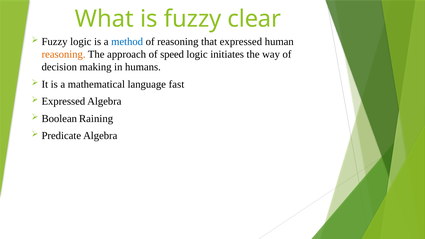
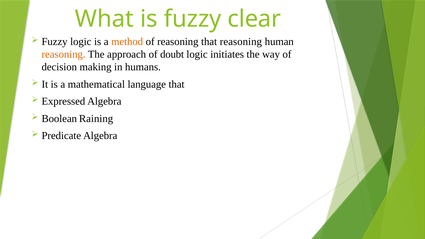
method colour: blue -> orange (127, 42)
that expressed: expressed -> reasoning (241, 42)
speed: speed -> doubt (172, 54)
language fast: fast -> that (177, 84)
